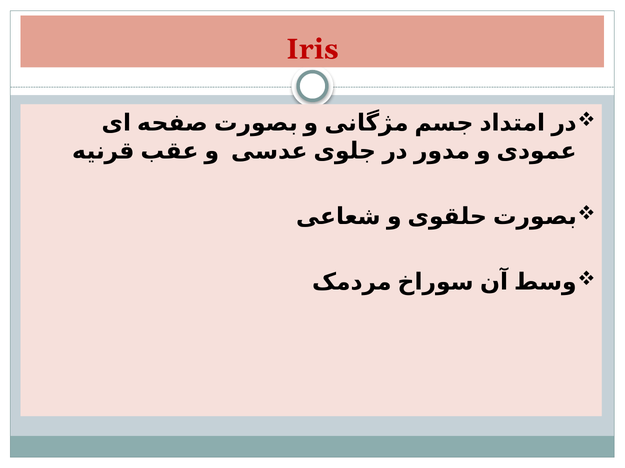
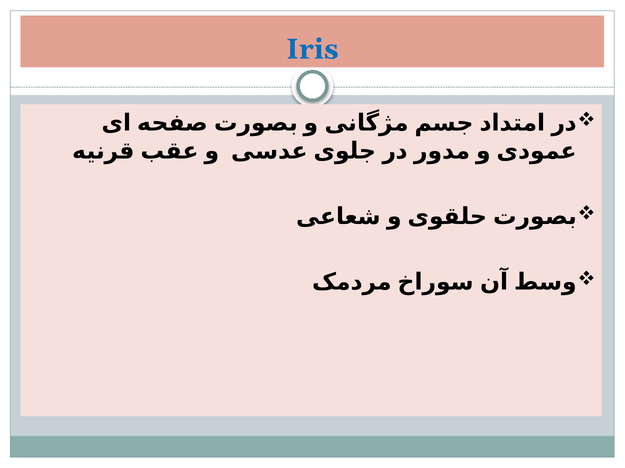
Iris colour: red -> blue (312, 49)
